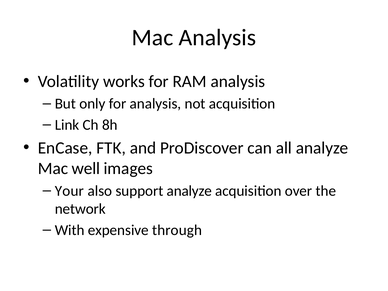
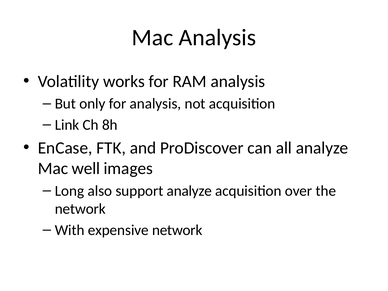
Your: Your -> Long (70, 191)
expensive through: through -> network (177, 230)
